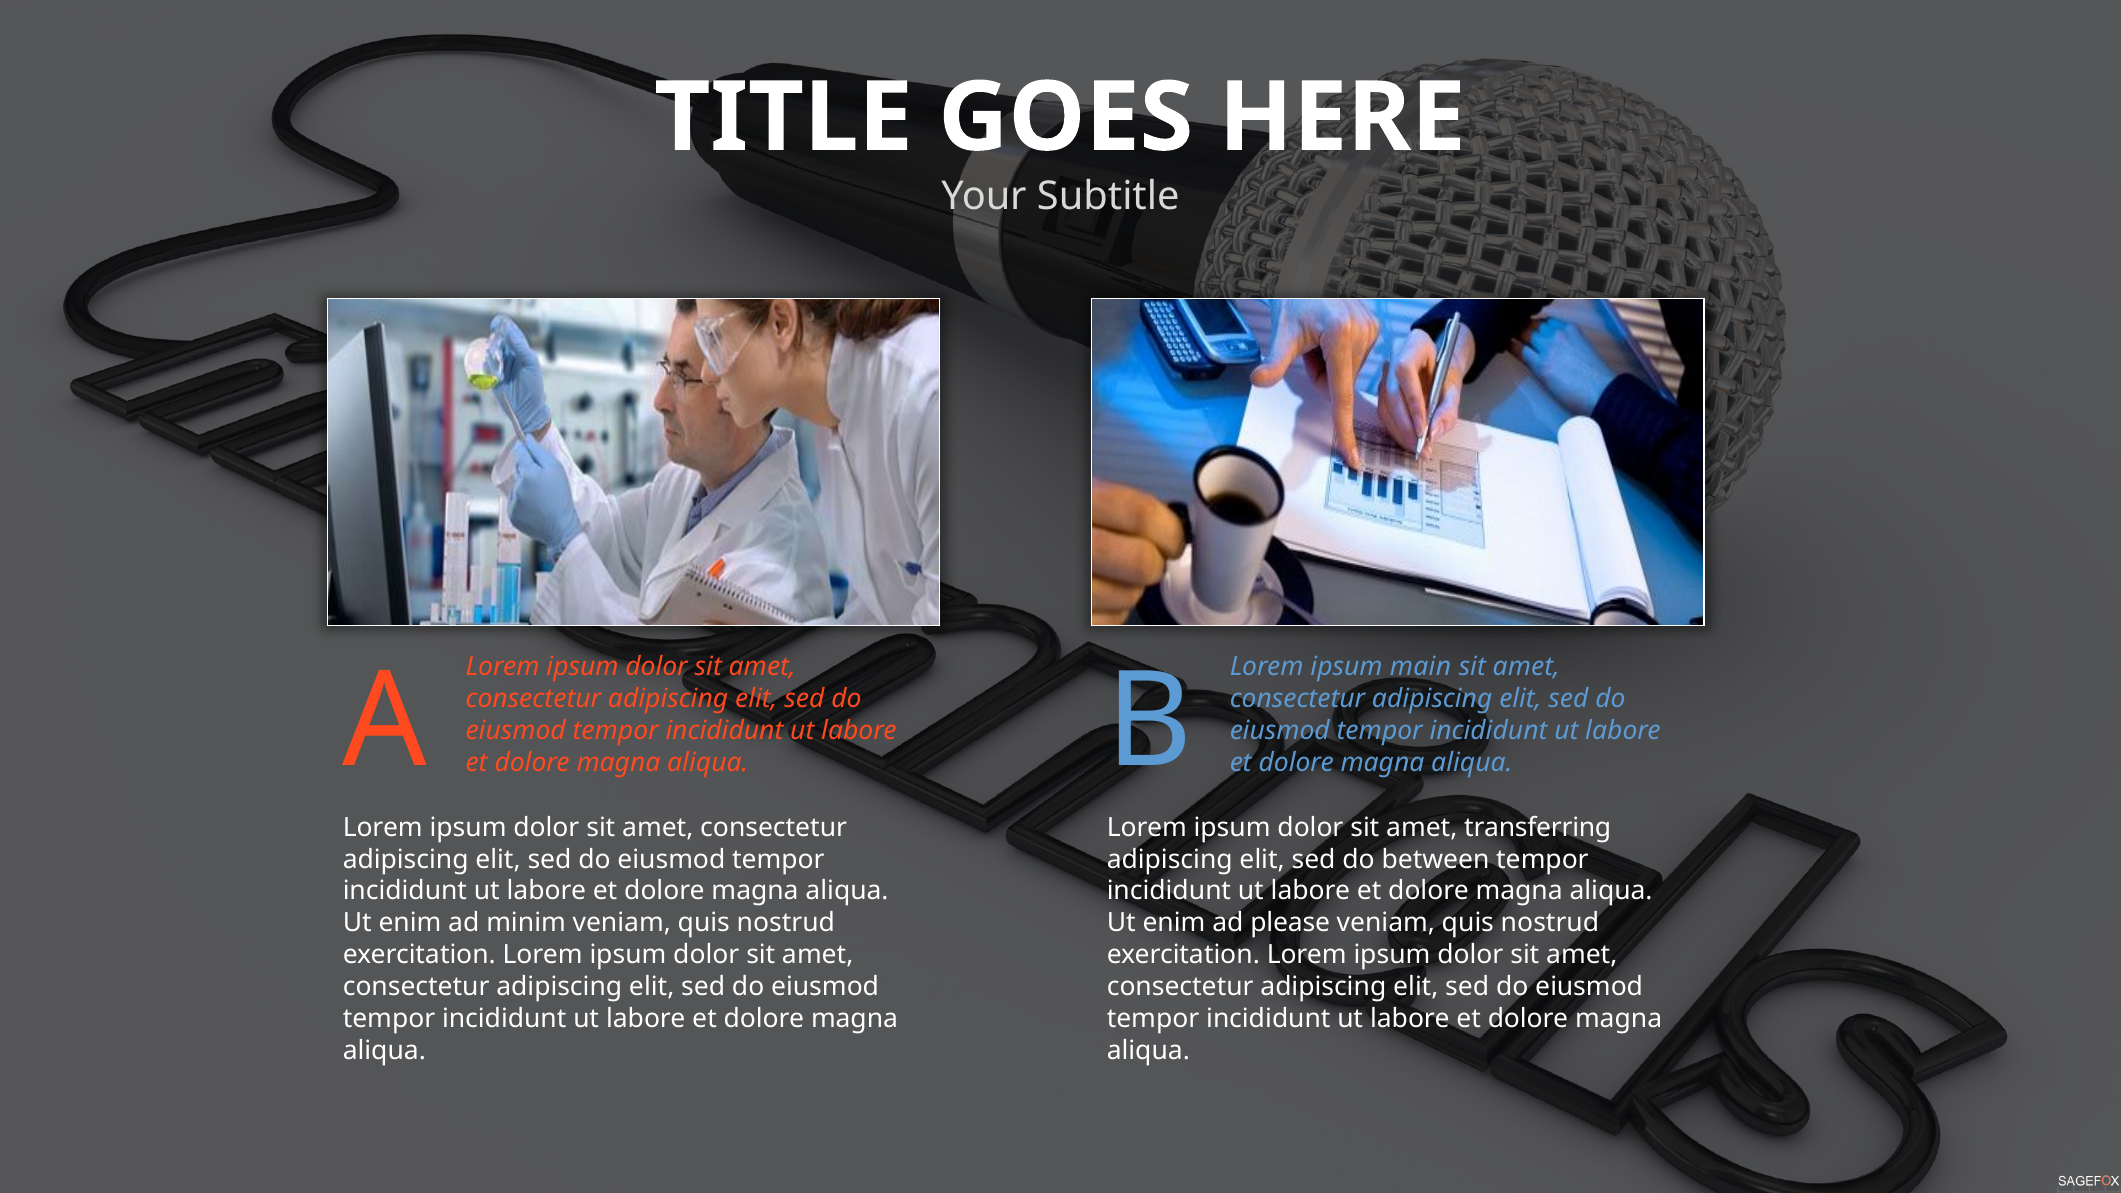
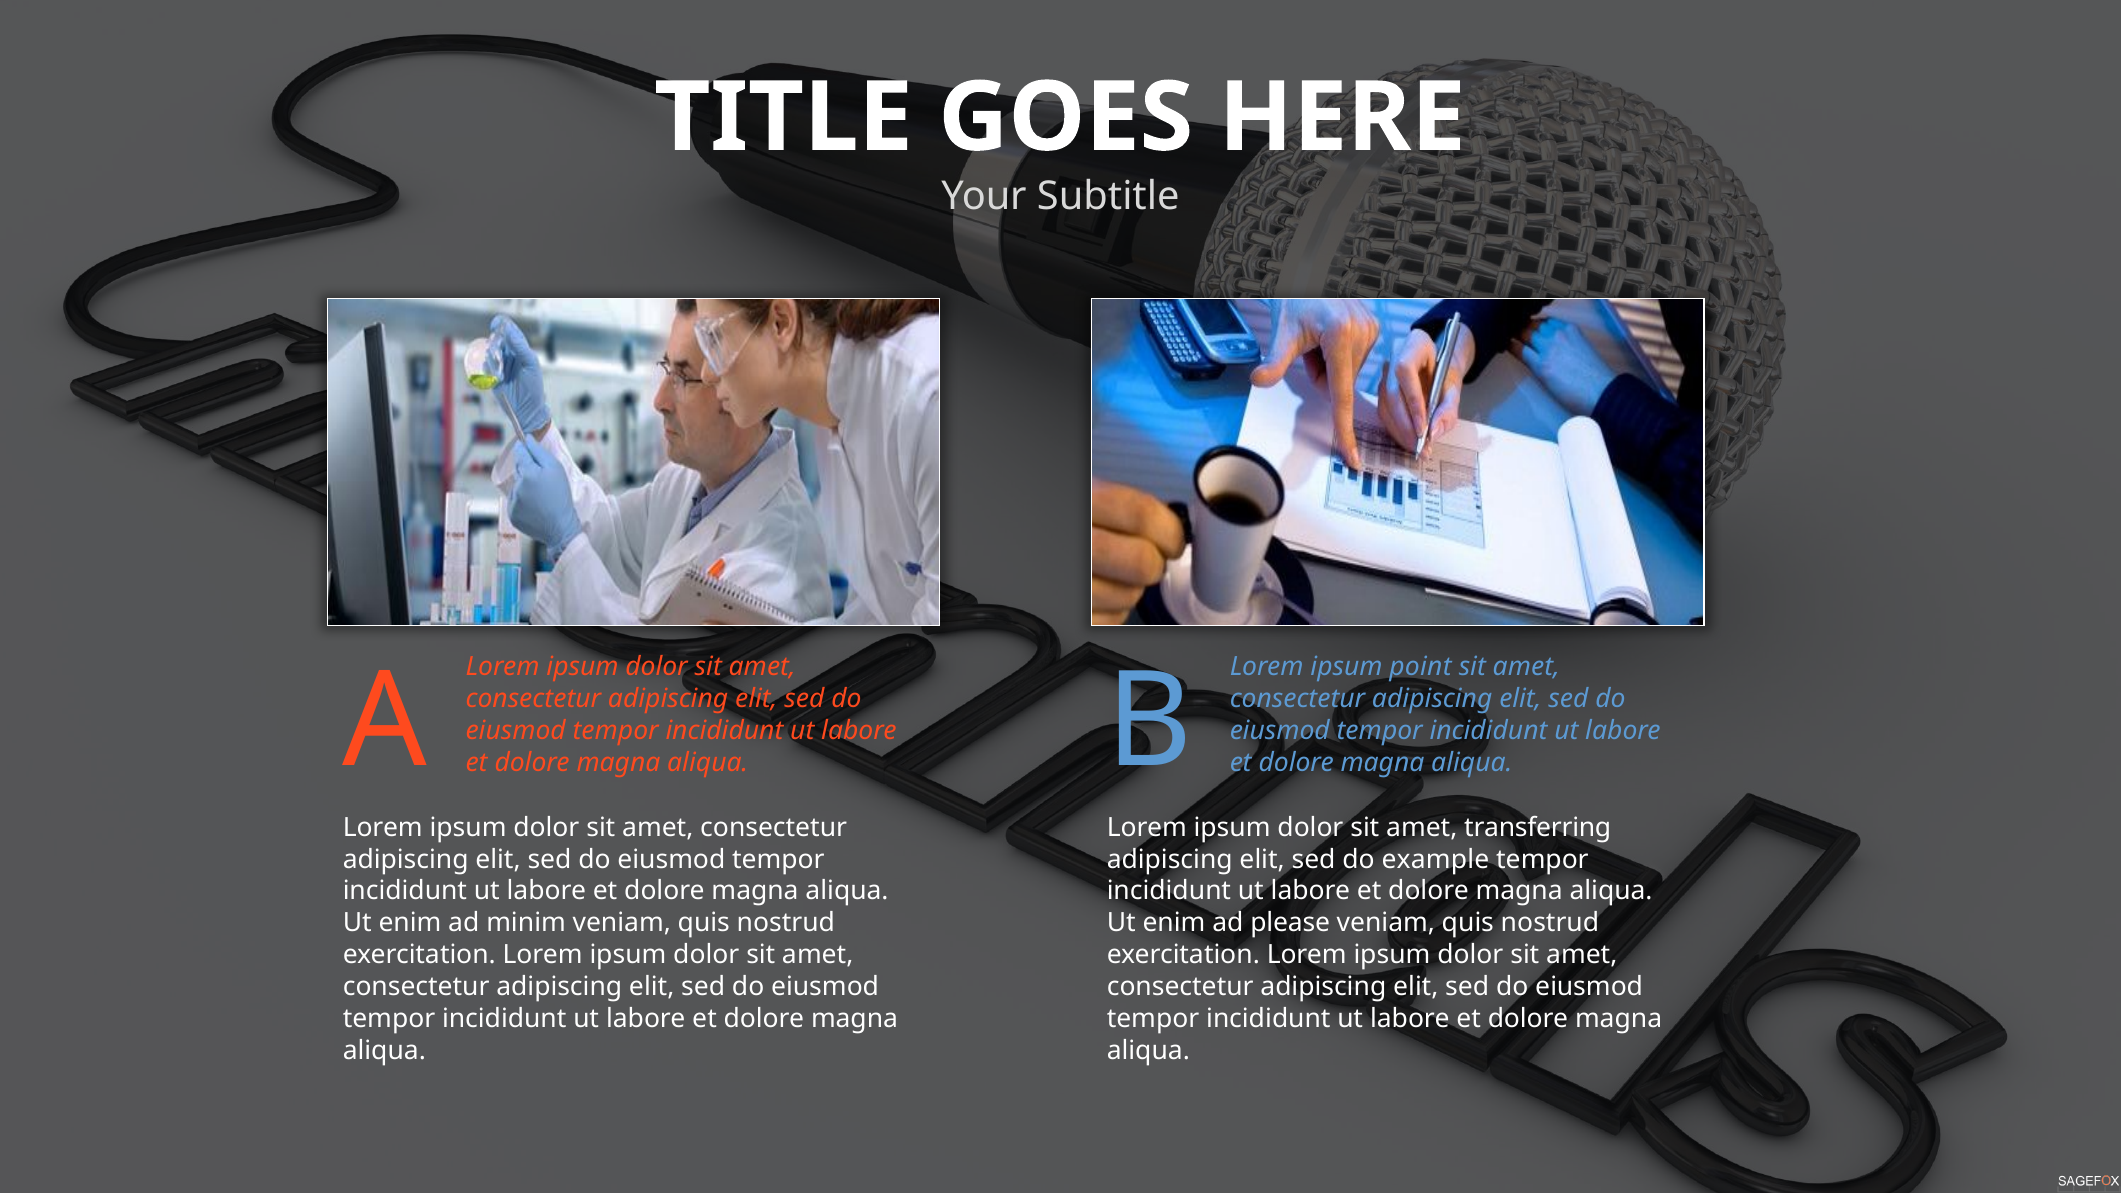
main: main -> point (1421, 667)
between: between -> example (1435, 859)
